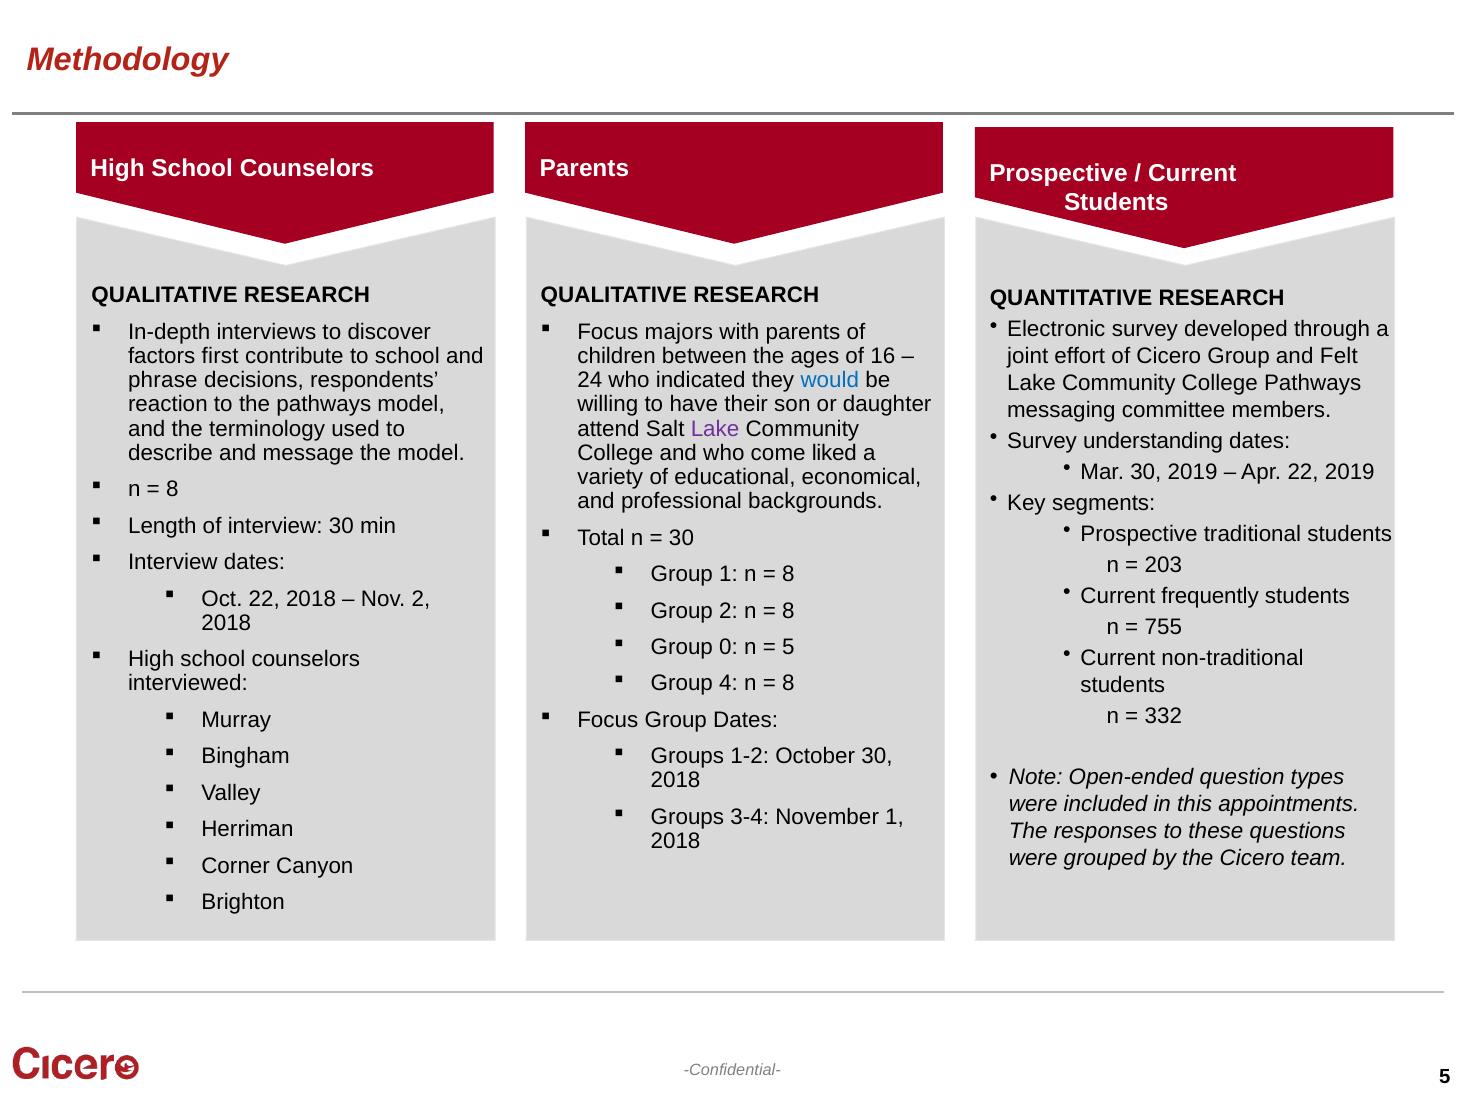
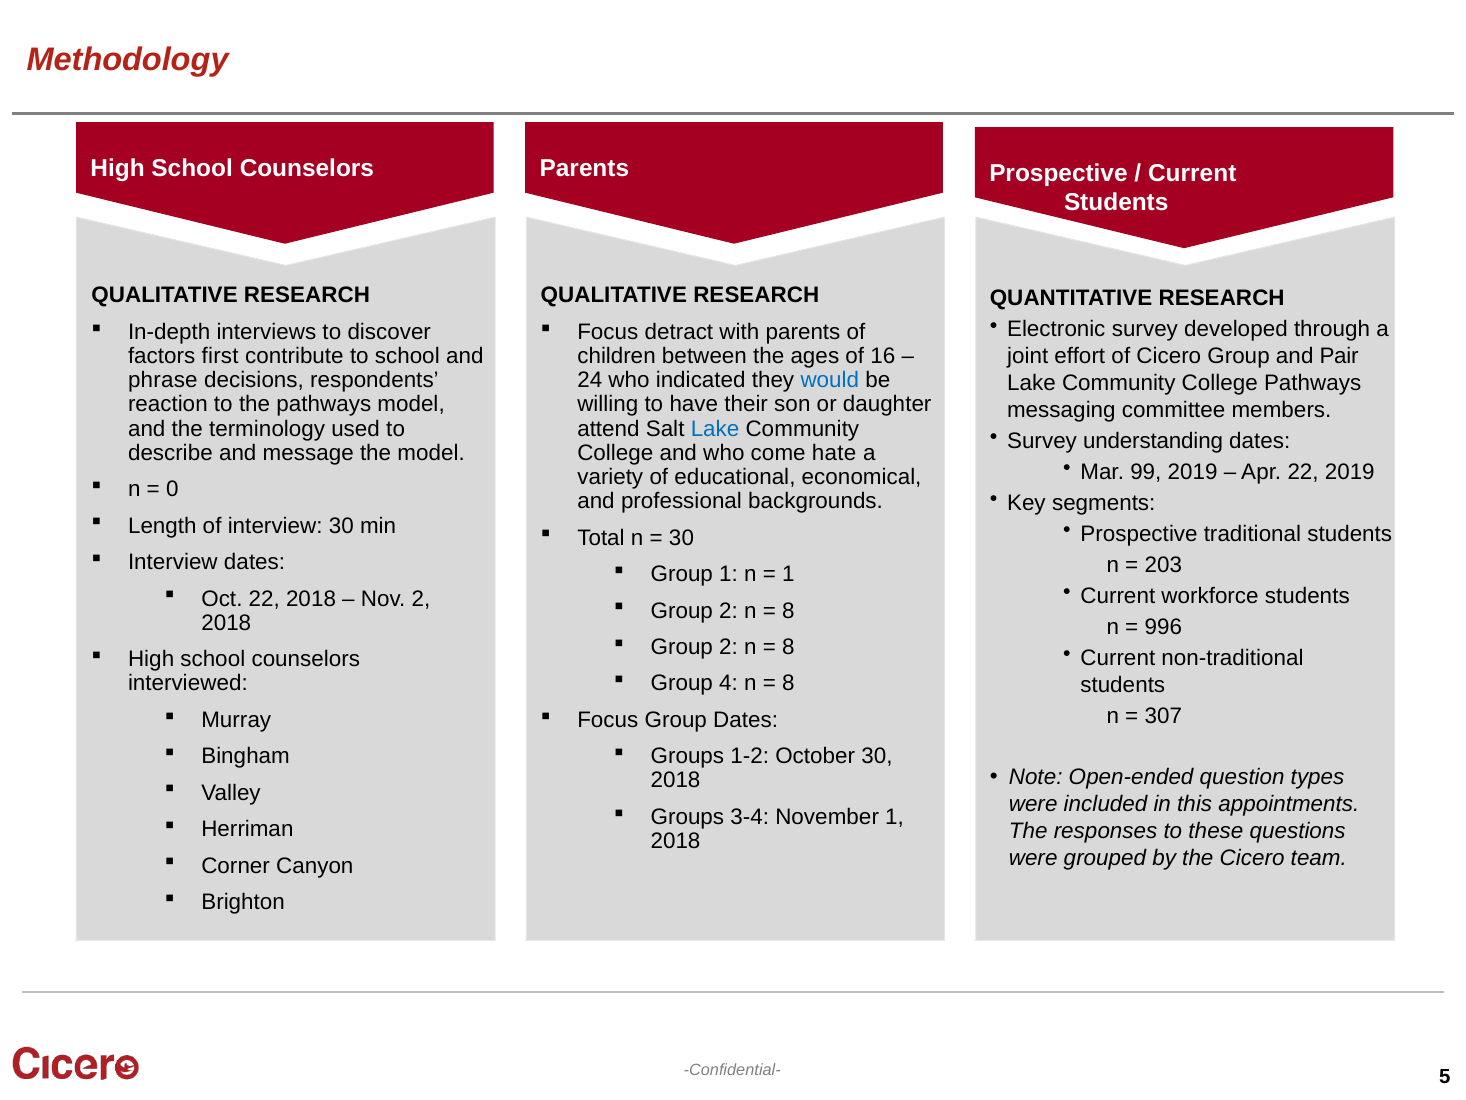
majors: majors -> detract (679, 332)
Felt: Felt -> Pair (1339, 356)
Lake colour: purple -> blue (715, 429)
liked: liked -> hate (834, 453)
Mar 30: 30 -> 99 (1146, 472)
8: 8 -> 0 (172, 489)
8: 8 -> 1 (788, 574)
frequently: frequently -> workforce (1210, 596)
755: 755 -> 996 (1163, 627)
0: 0 -> 2 (729, 647)
5: 5 -> 8 (788, 647)
332: 332 -> 307 (1163, 715)
